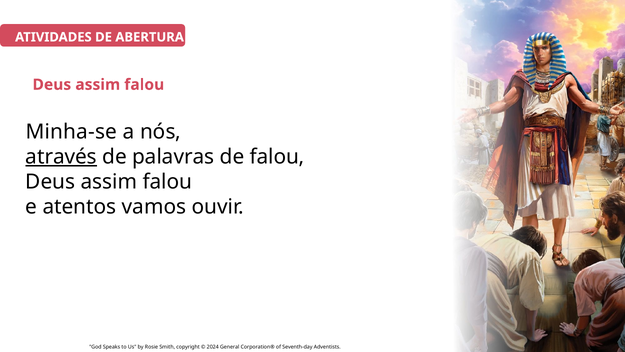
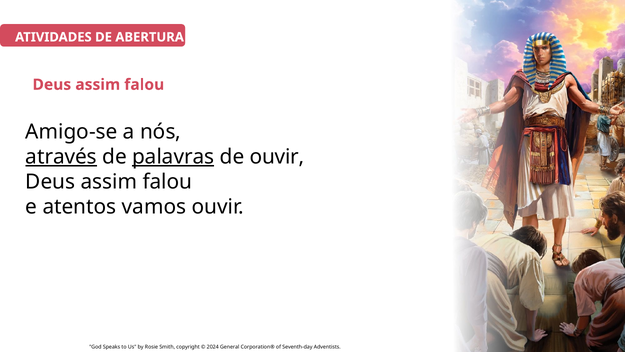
Minha-se: Minha-se -> Amigo-se (71, 132)
palavras underline: none -> present (173, 157)
de falou: falou -> ouvir (277, 157)
